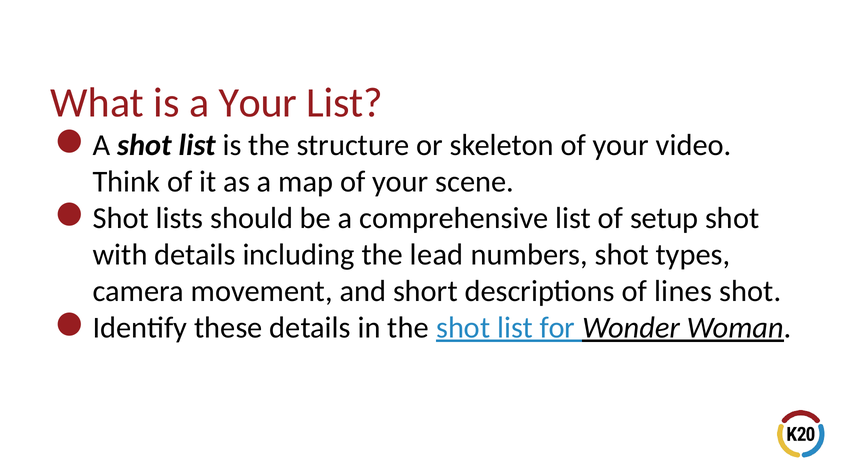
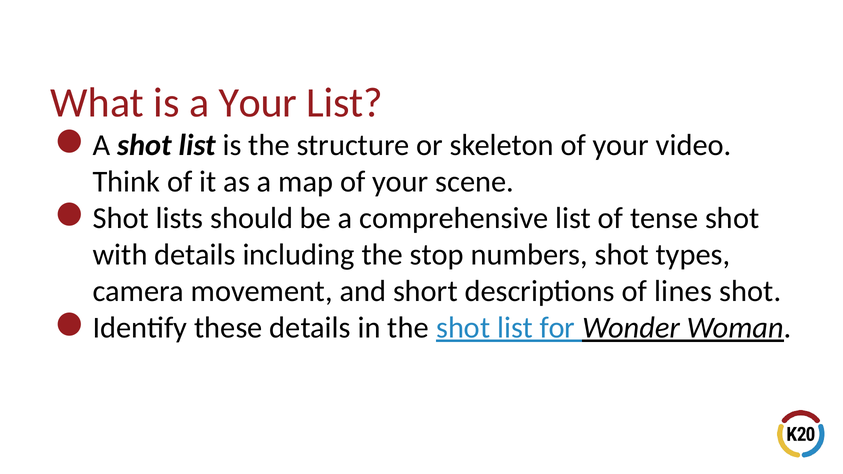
setup: setup -> tense (664, 218)
lead: lead -> stop (437, 255)
